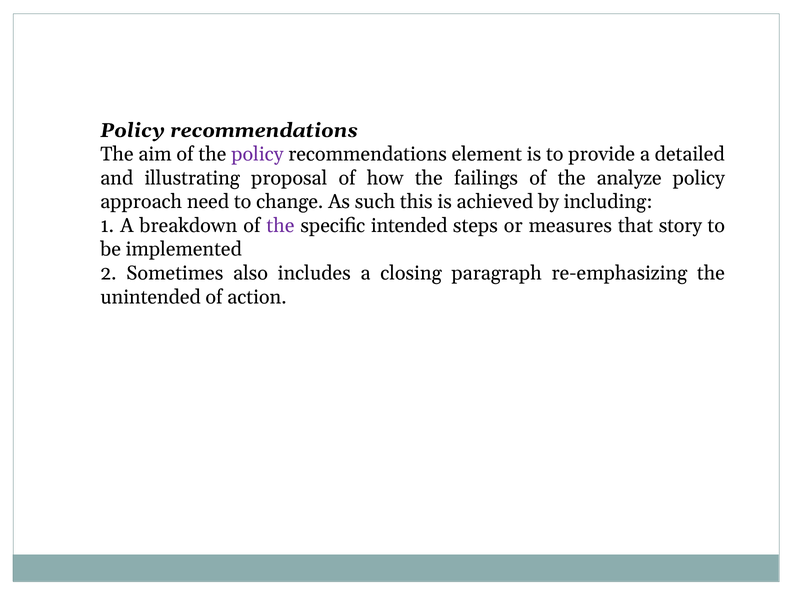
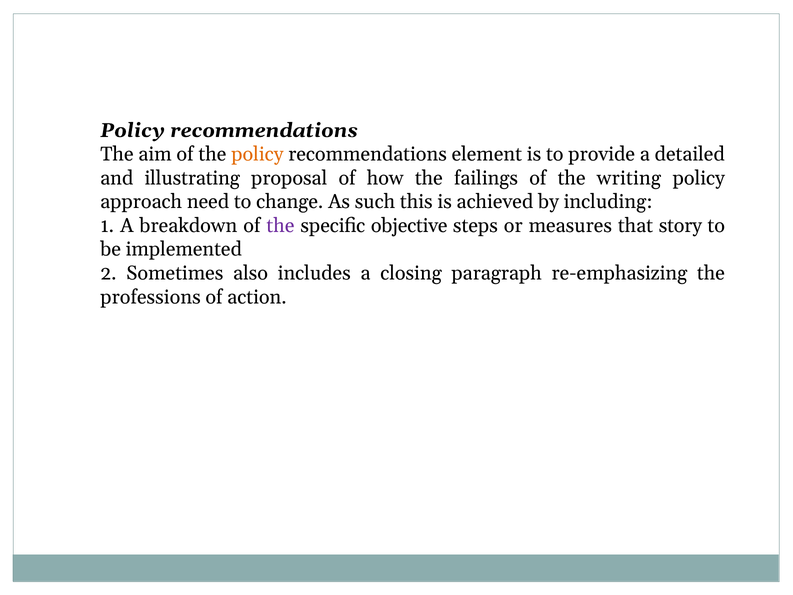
policy colour: purple -> orange (257, 154)
analyze: analyze -> writing (629, 178)
intended: intended -> objective (409, 226)
unintended: unintended -> professions (150, 297)
